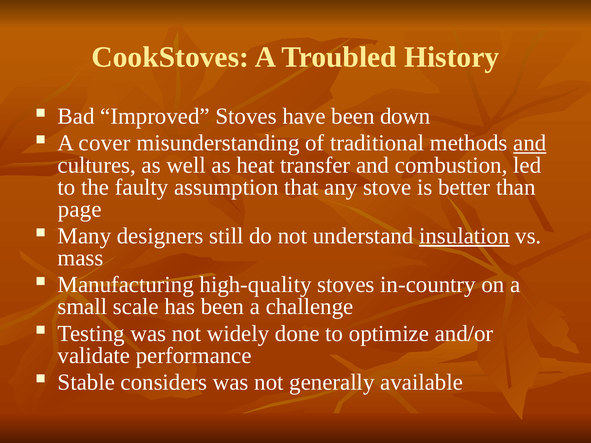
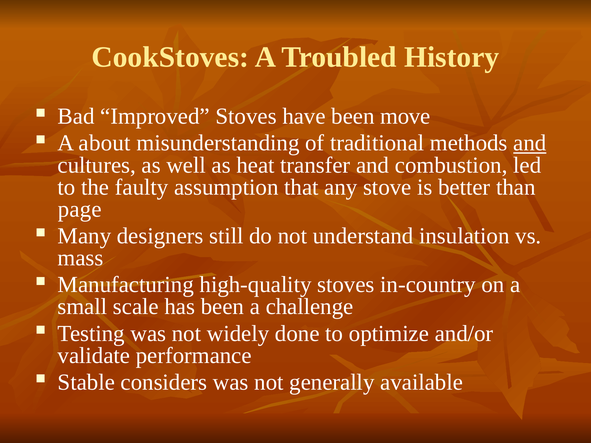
down: down -> move (405, 116)
cover: cover -> about (105, 143)
insulation underline: present -> none (464, 236)
